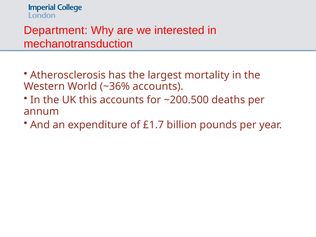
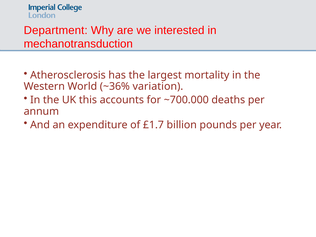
~36% accounts: accounts -> variation (158, 86)
~200.500: ~200.500 -> ~700.000 (186, 100)
